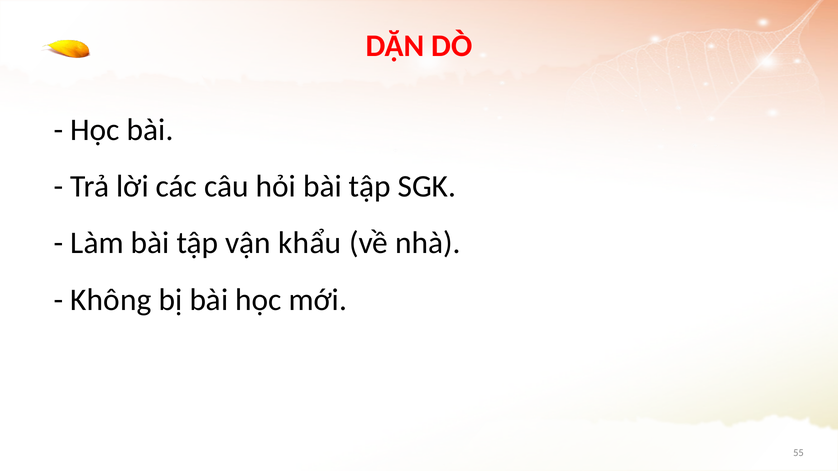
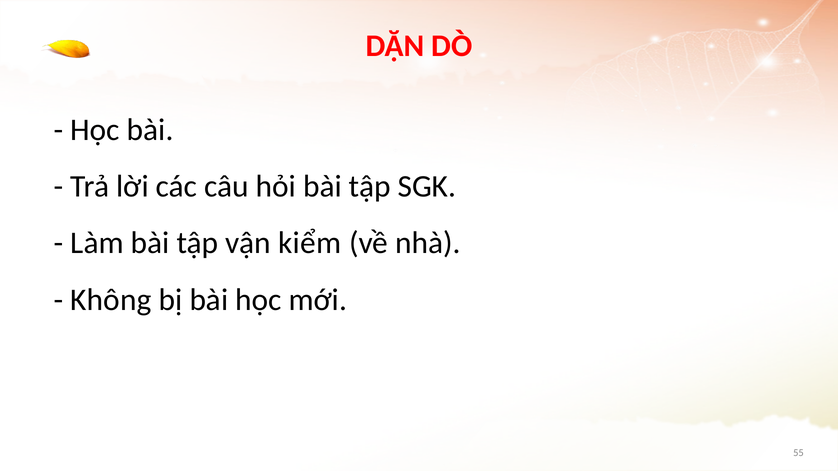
khẩu: khẩu -> kiểm (310, 243)
